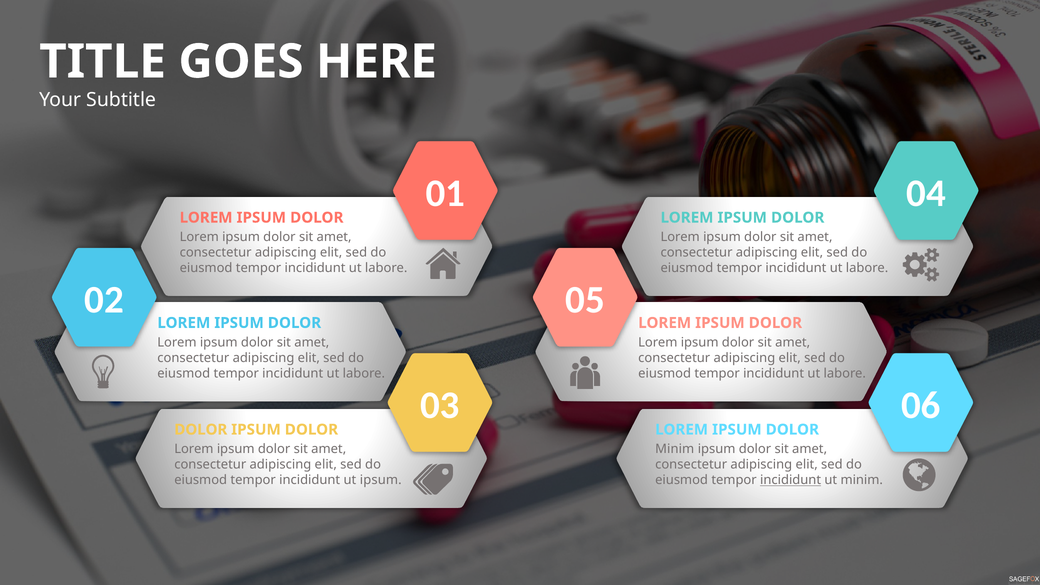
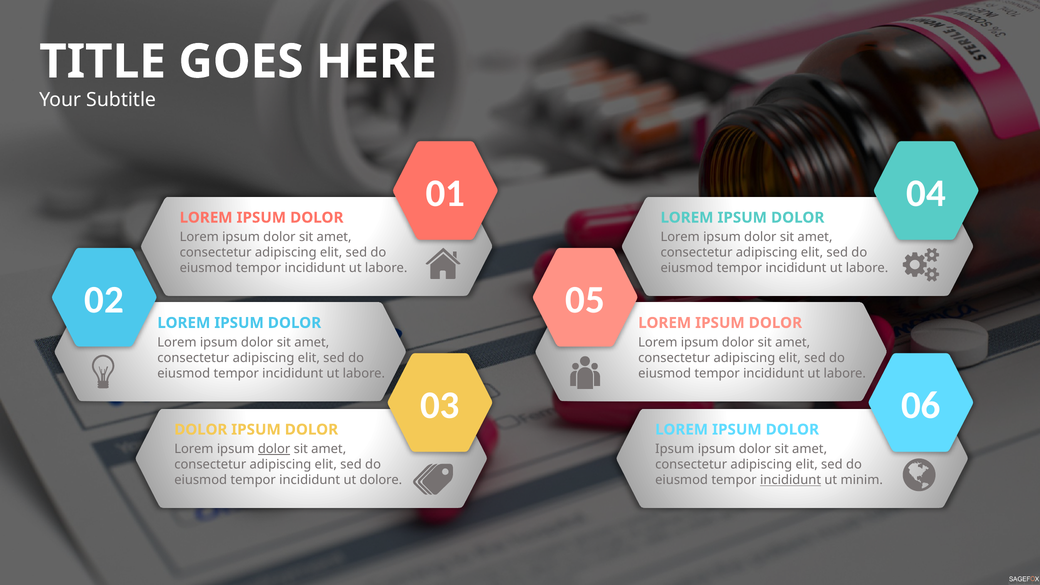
dolor underline: none -> present (274, 449)
Minim: Minim -> Ipsum (675, 449)
ut ipsum: ipsum -> dolore (381, 480)
